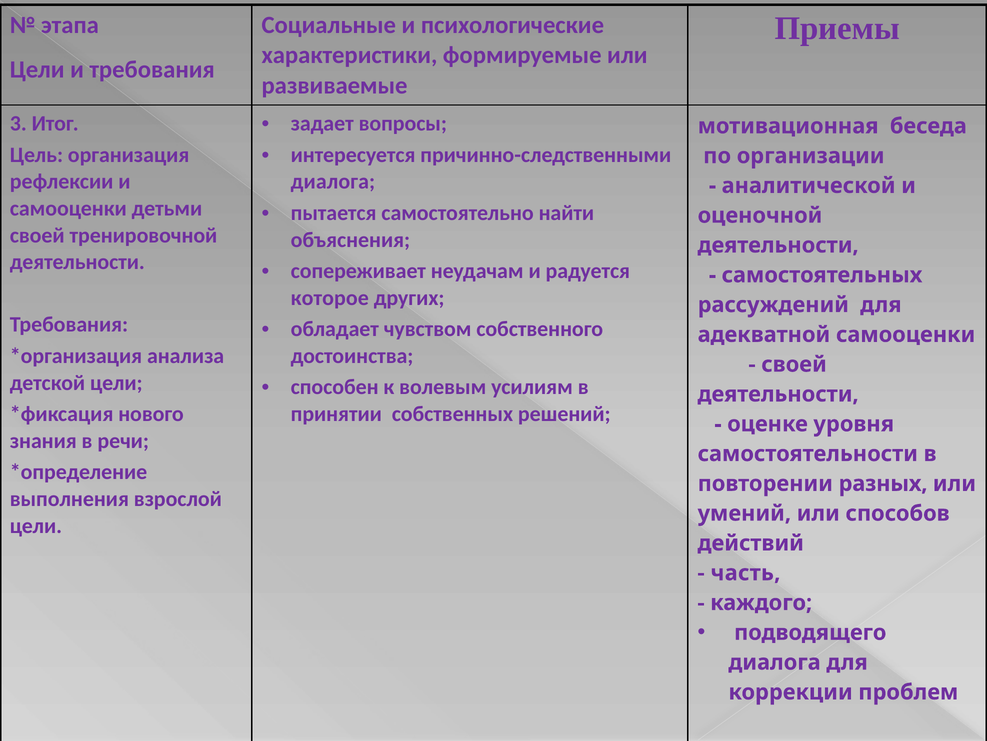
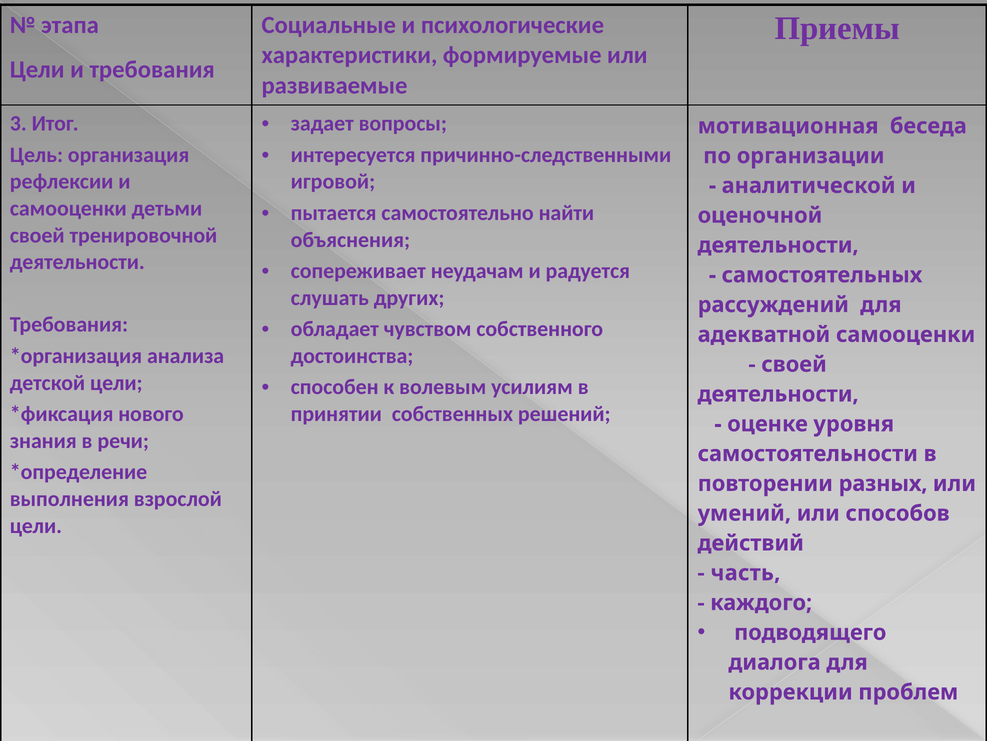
диалога: диалога -> игровой (333, 182)
которое: которое -> слушать (330, 298)
